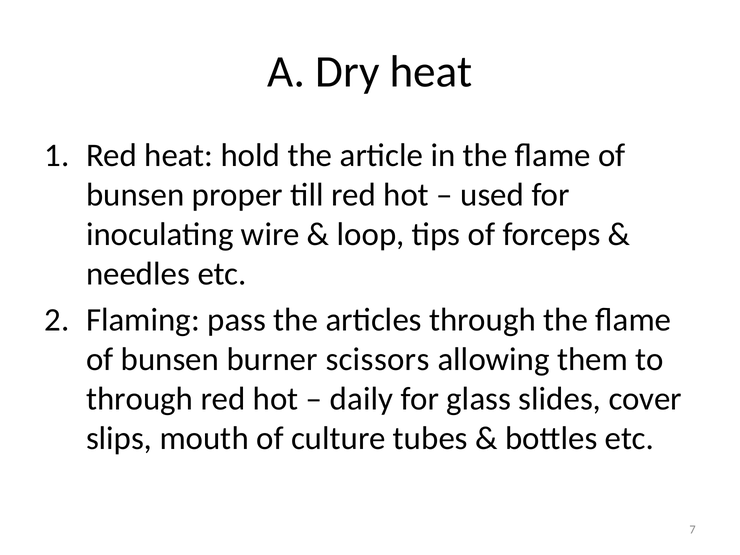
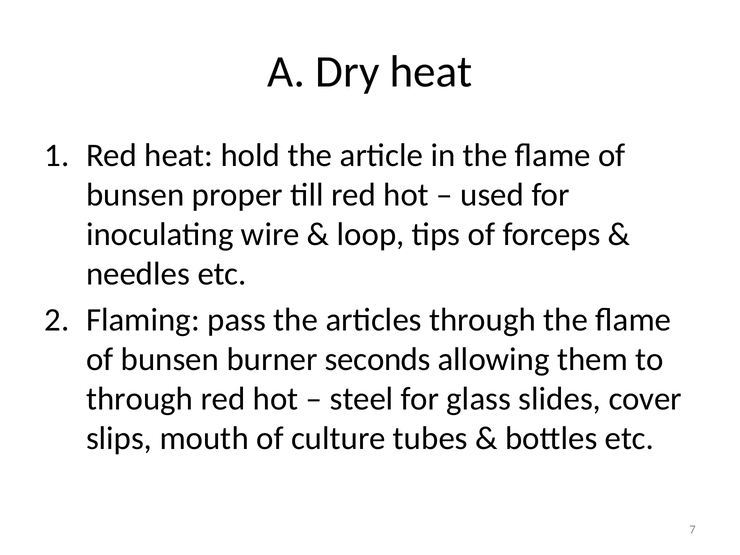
scissors: scissors -> seconds (378, 359)
daily: daily -> steel (362, 399)
